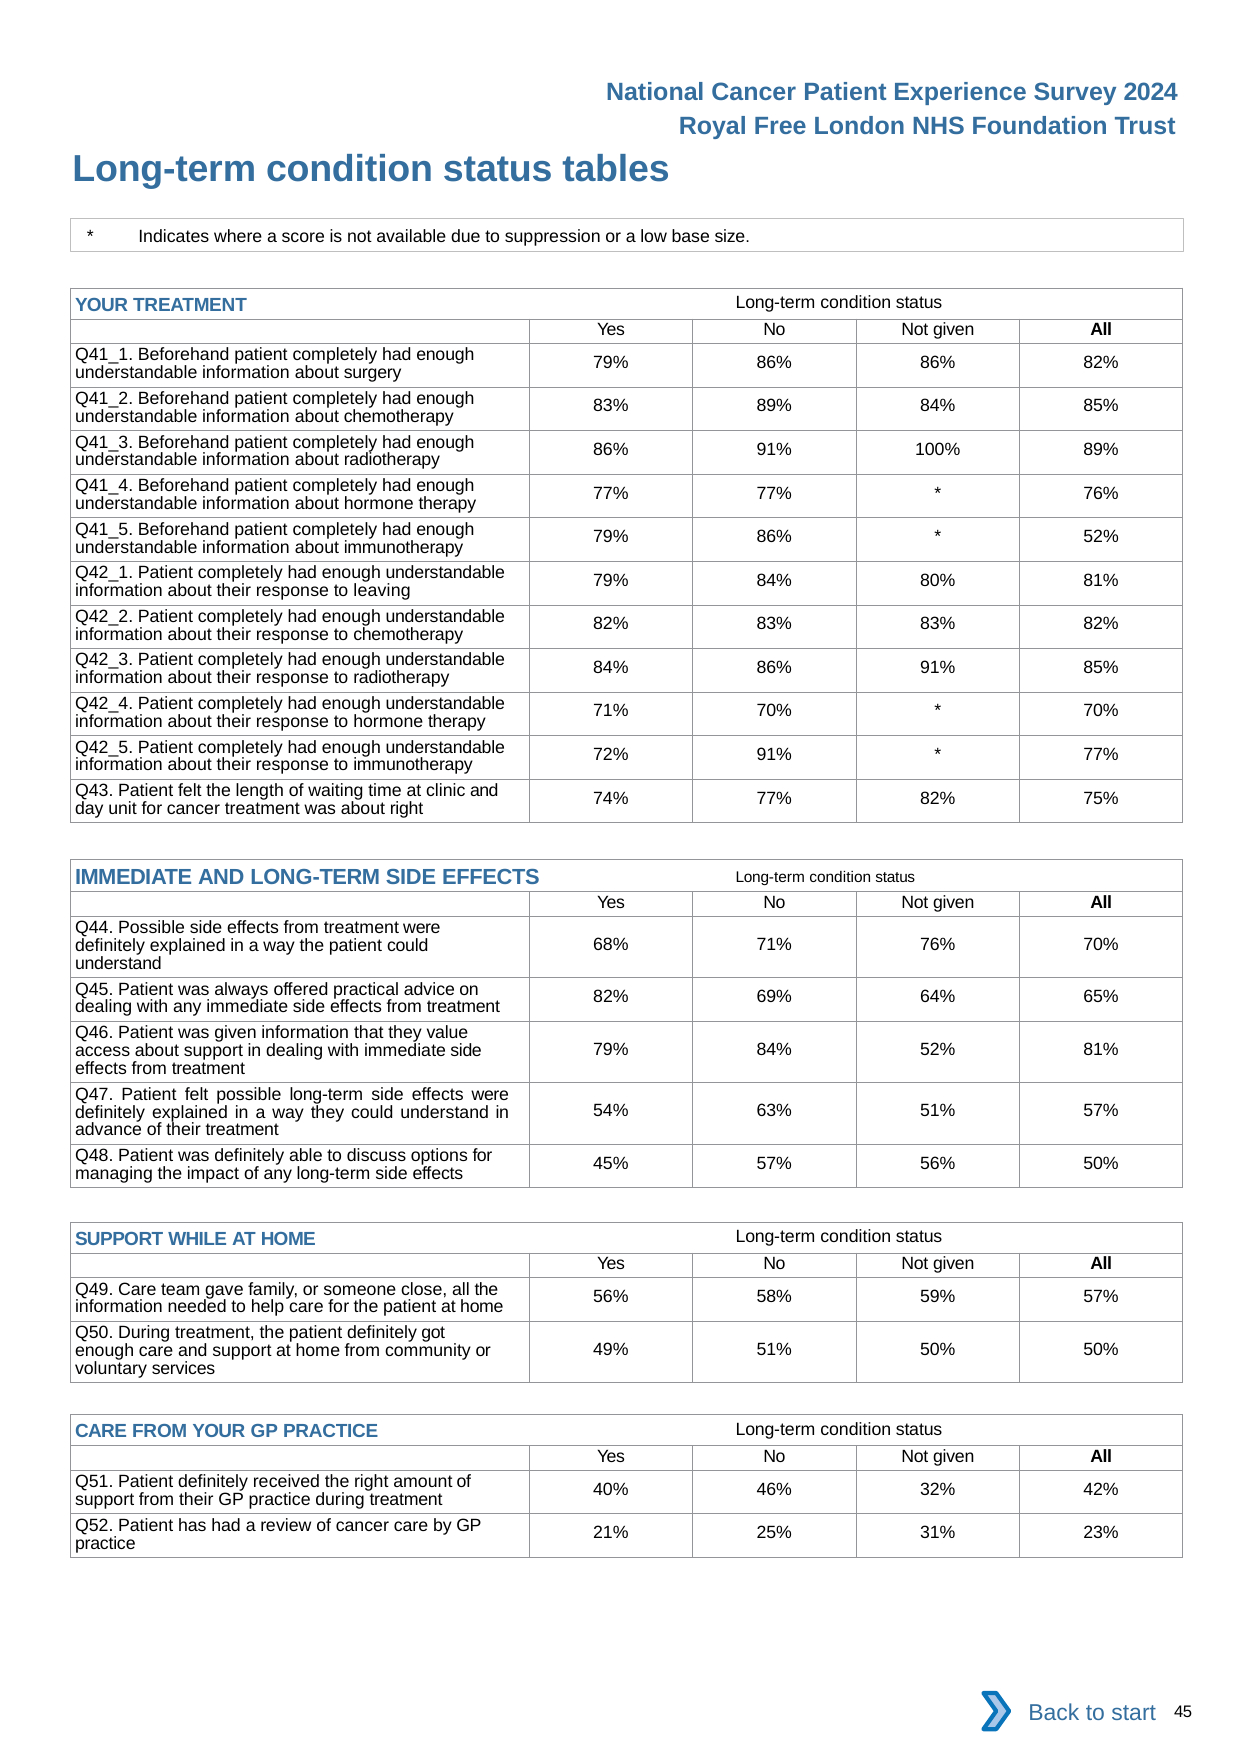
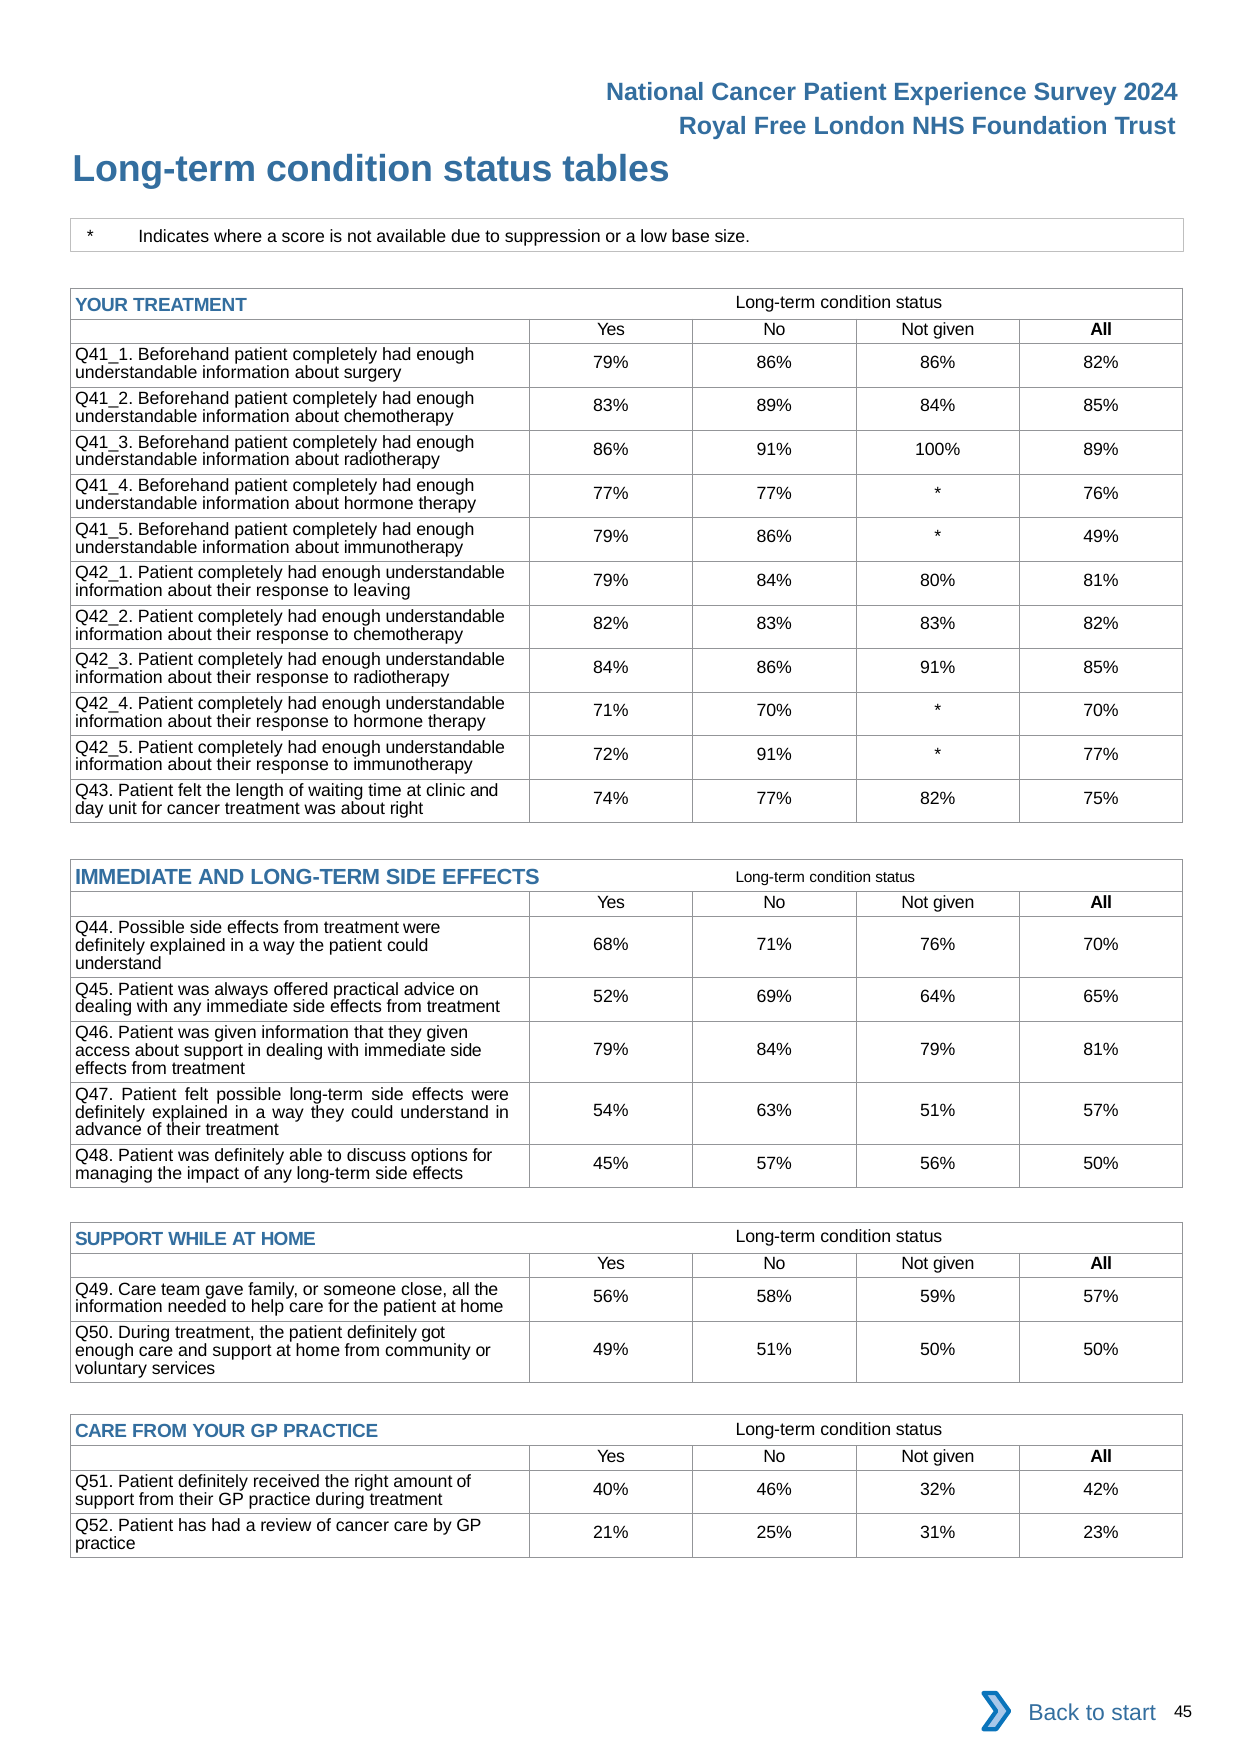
52%: 52% -> 49% (1101, 537)
82%: 82% -> 52% (611, 997)
they value: value -> given (447, 1033)
84% 52%: 52% -> 79% (938, 1049)
